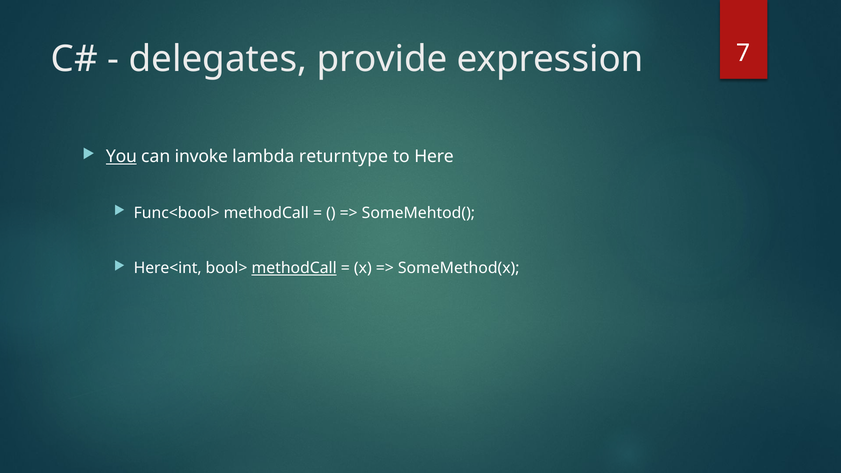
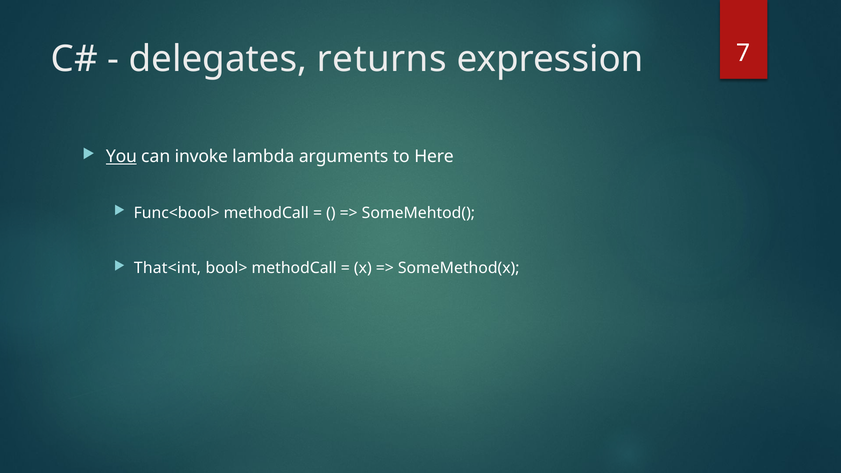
provide: provide -> returns (382, 59)
returntype: returntype -> arguments (344, 157)
Here<int: Here<int -> That<int (168, 268)
methodCall underline: present -> none (294, 268)
